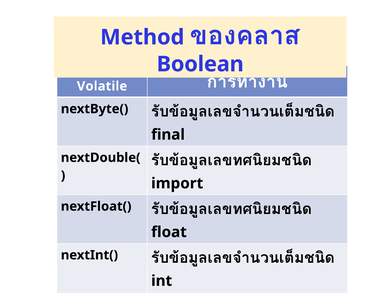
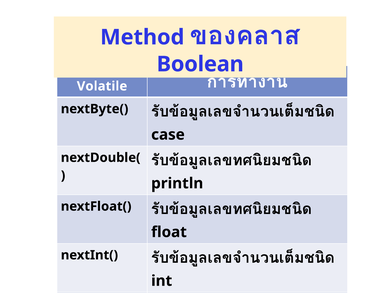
final: final -> case (168, 135)
import: import -> println (177, 184)
